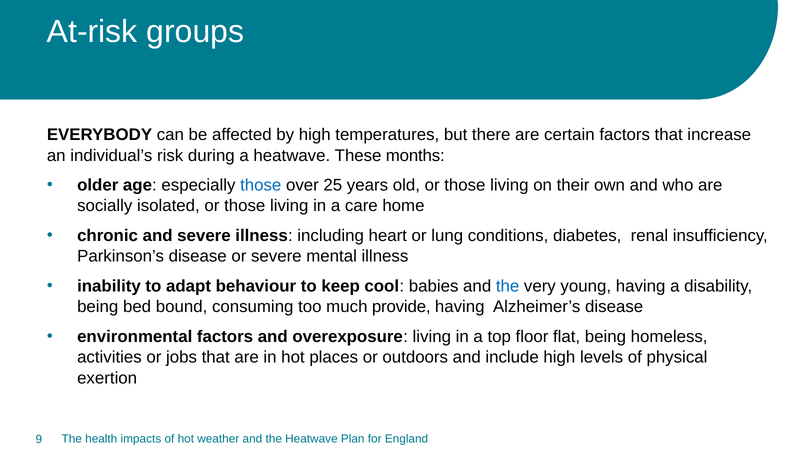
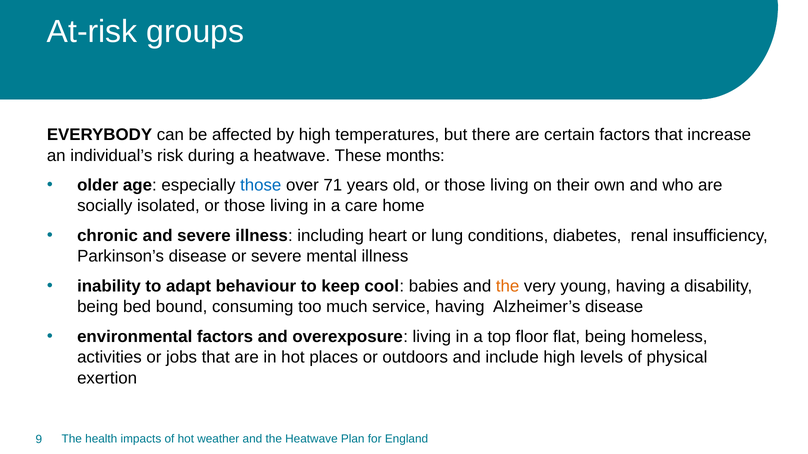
25: 25 -> 71 (333, 185)
the colour: blue -> orange (508, 286)
provide: provide -> service (401, 307)
